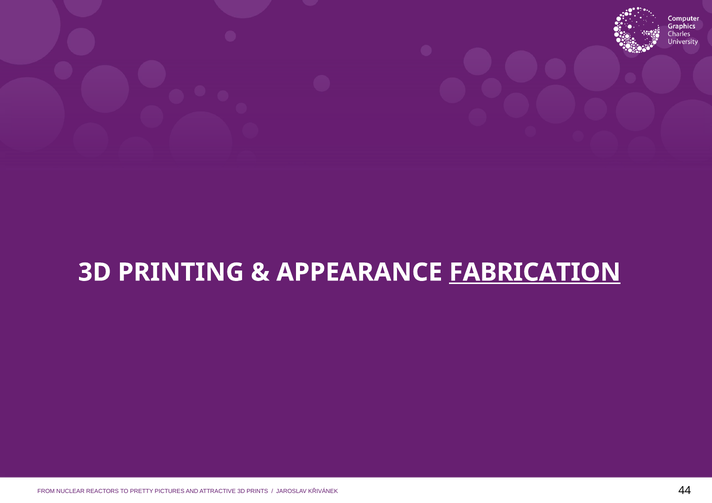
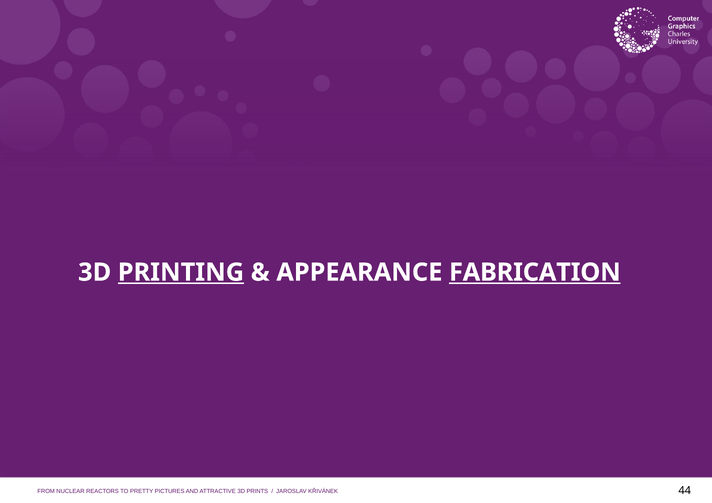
PRINTING underline: none -> present (181, 273)
